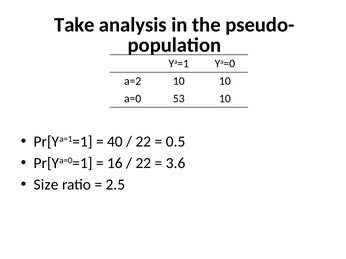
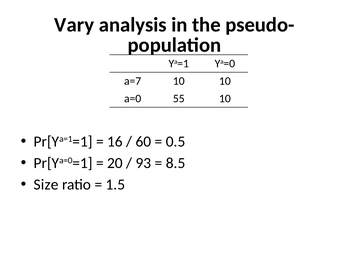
Take: Take -> Vary (74, 25)
a=2: a=2 -> a=7 (133, 81)
53: 53 -> 55 (179, 99)
40: 40 -> 16 (115, 142)
22: 22 -> 60 (143, 142)
16: 16 -> 20 (115, 163)
22: 22 -> 93 (143, 163)
3.6: 3.6 -> 8.5 (176, 163)
2.5: 2.5 -> 1.5 (115, 185)
